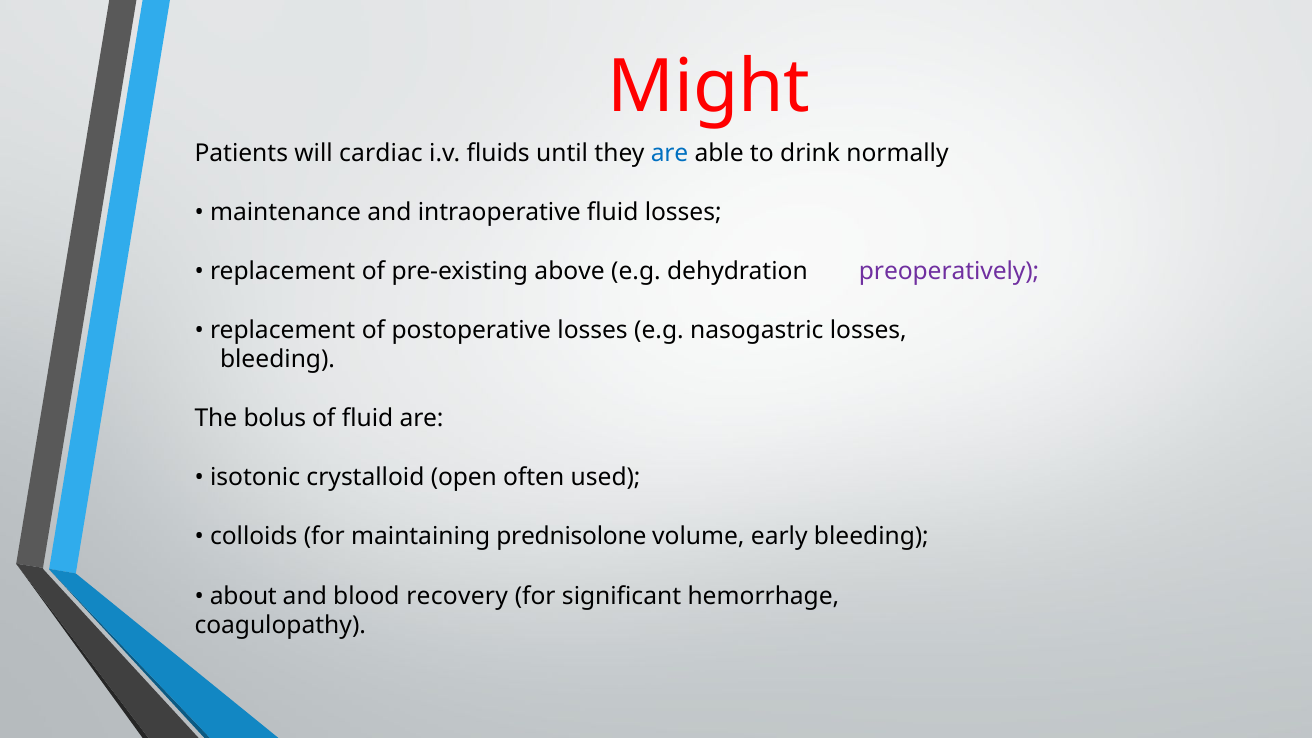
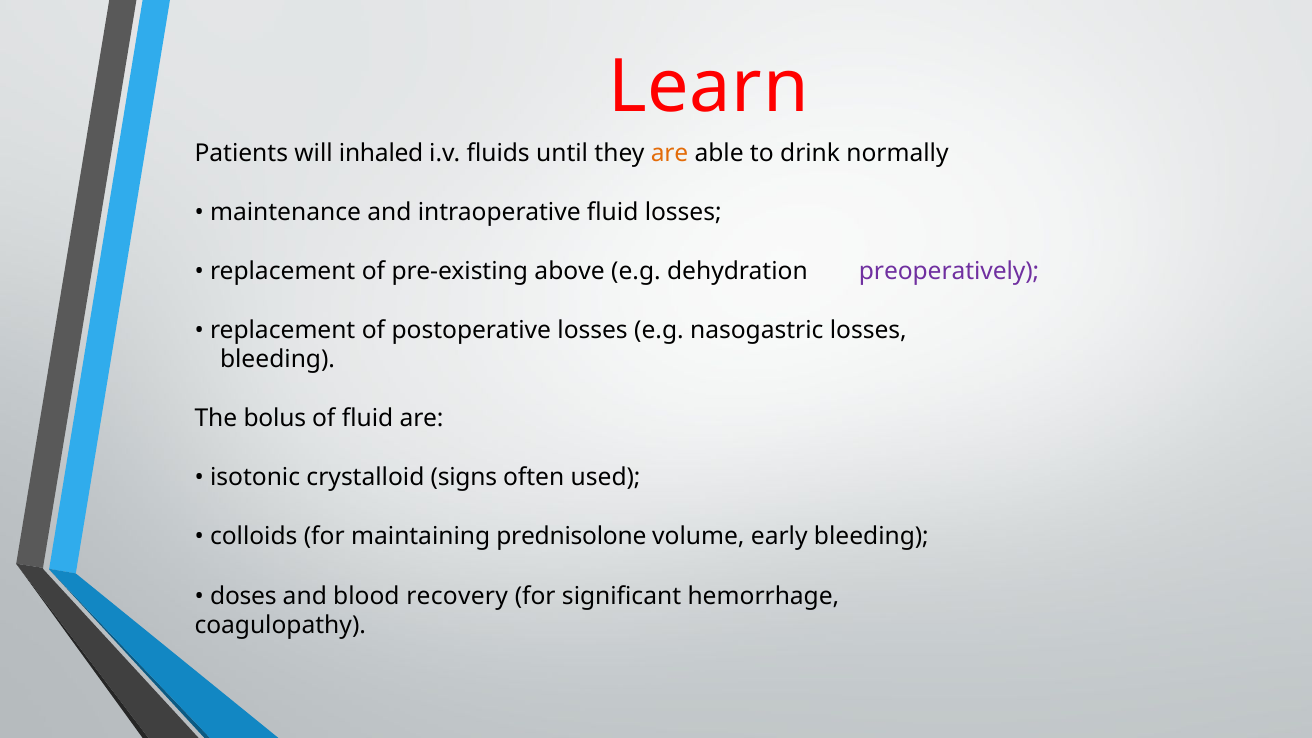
Might: Might -> Learn (708, 87)
cardiac: cardiac -> inhaled (381, 153)
are colour: blue -> orange (670, 153)
open: open -> signs (464, 478)
about: about -> doses (243, 596)
